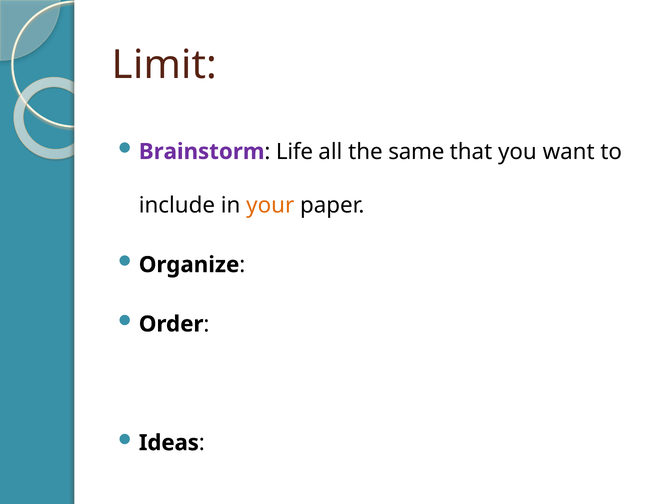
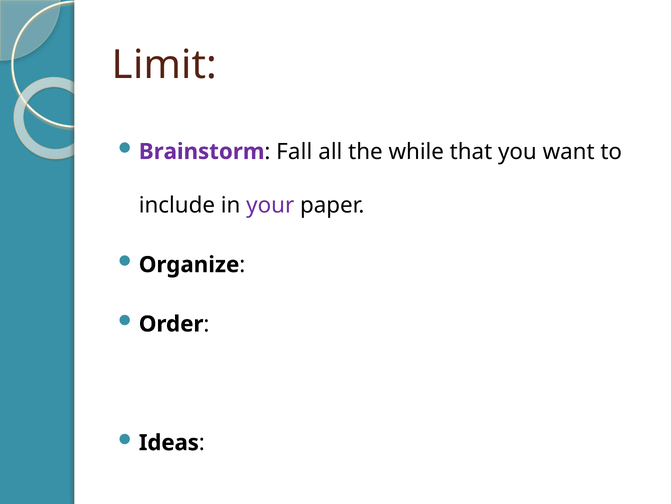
Life: Life -> Fall (294, 151)
same: same -> while (416, 151)
your colour: orange -> purple (270, 205)
